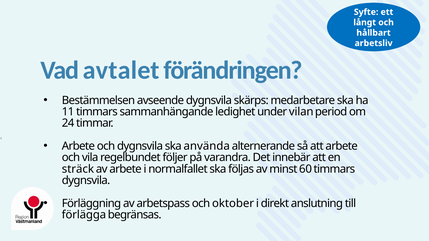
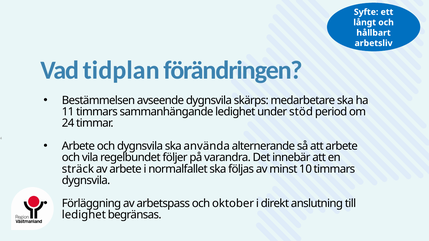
avtalet: avtalet -> tidplan (121, 70)
vilan: vilan -> stöd (301, 112)
60: 60 -> 10 (306, 169)
förlägga: förlägga -> ledighet (84, 215)
